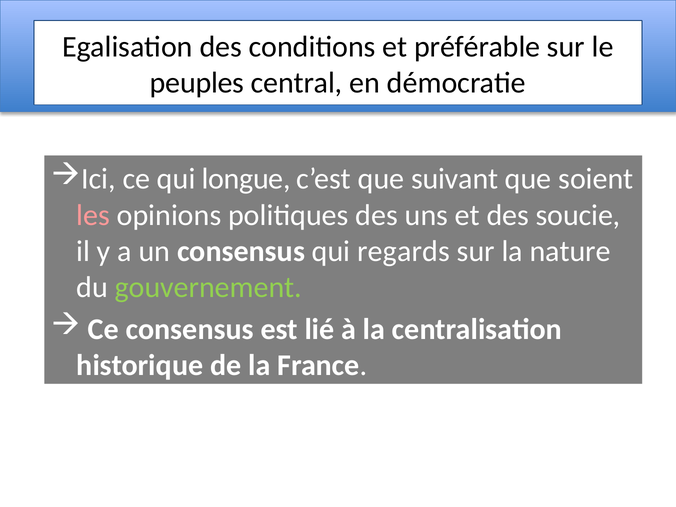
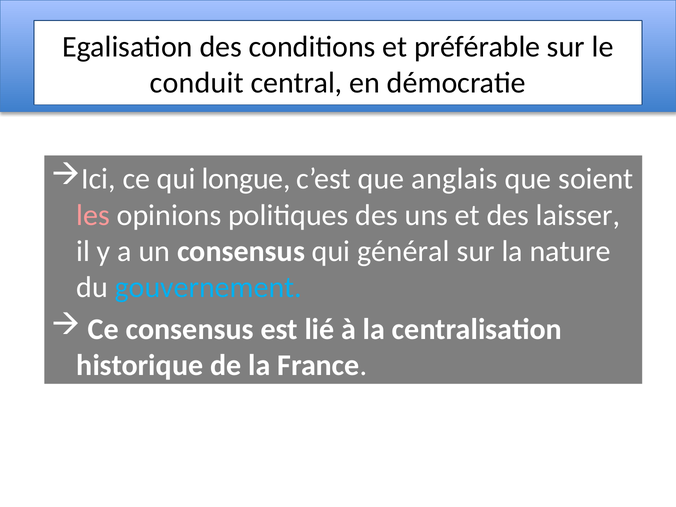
peuples: peuples -> conduit (197, 83)
suivant: suivant -> anglais (454, 179)
soucie: soucie -> laisser (578, 215)
regards: regards -> général (403, 251)
gouvernement colour: light green -> light blue (208, 287)
